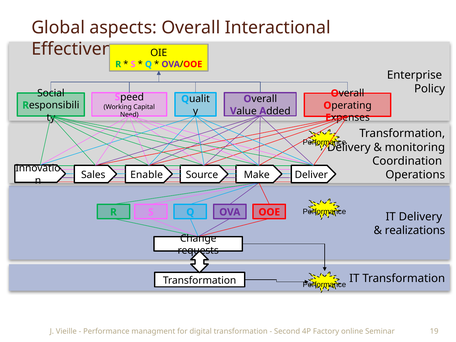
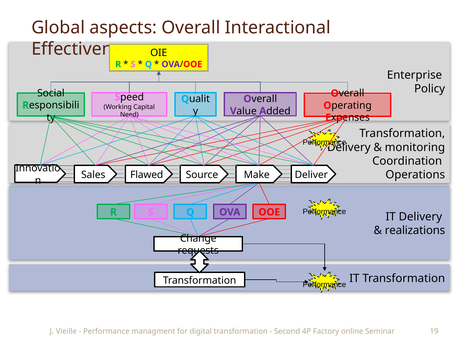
Enable: Enable -> Flawed (147, 175)
